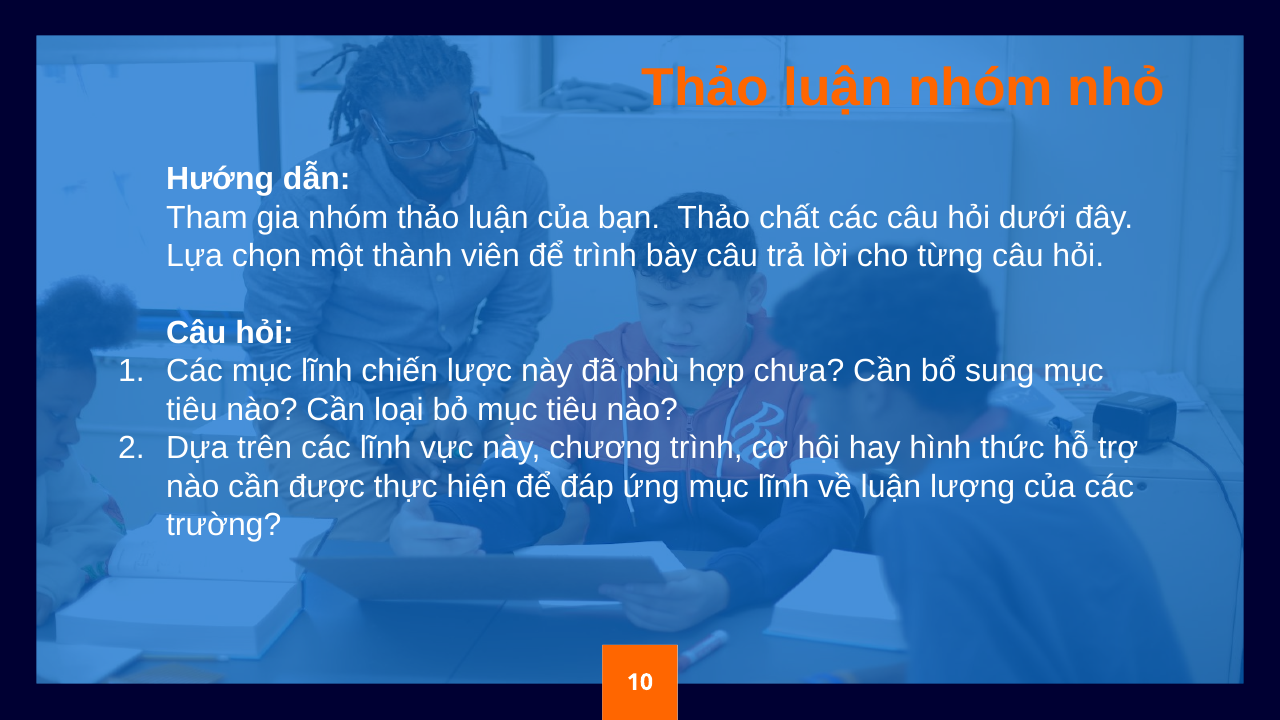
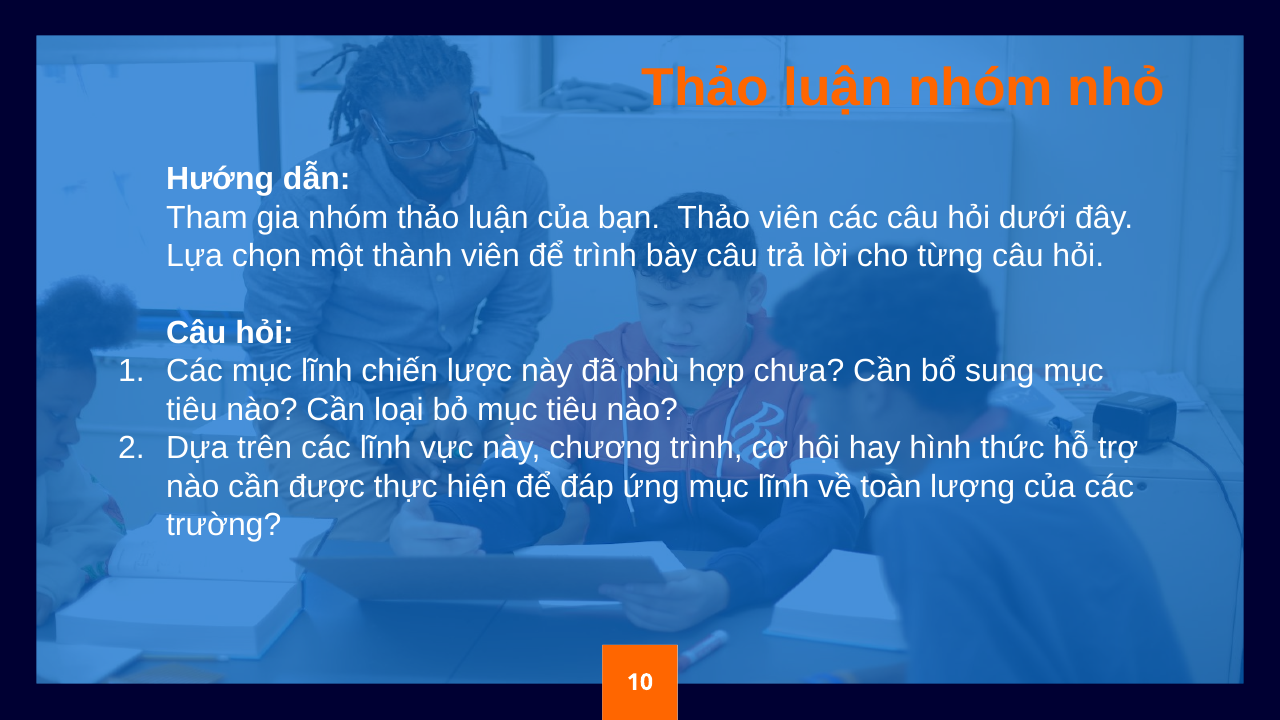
Thảo chất: chất -> viên (789, 218)
về luận: luận -> toàn (891, 487)
